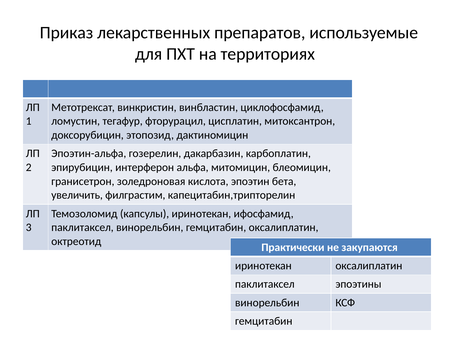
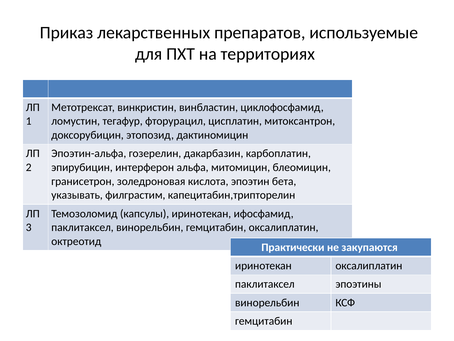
увеличить: увеличить -> указывать (77, 195)
